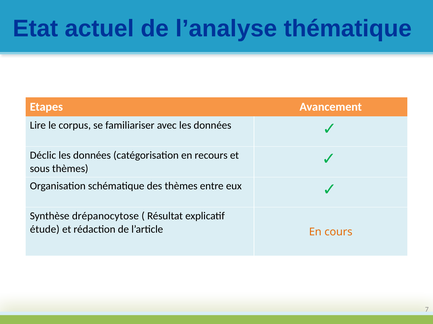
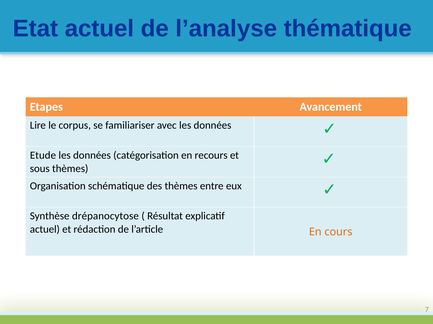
Déclic: Déclic -> Etude (43, 156)
étude: étude -> actuel (45, 230)
